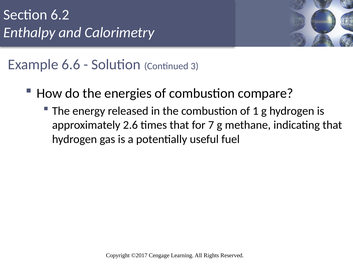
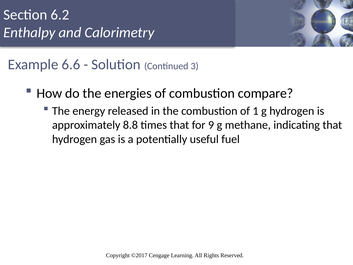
2.6: 2.6 -> 8.8 (130, 125)
7: 7 -> 9 (211, 125)
